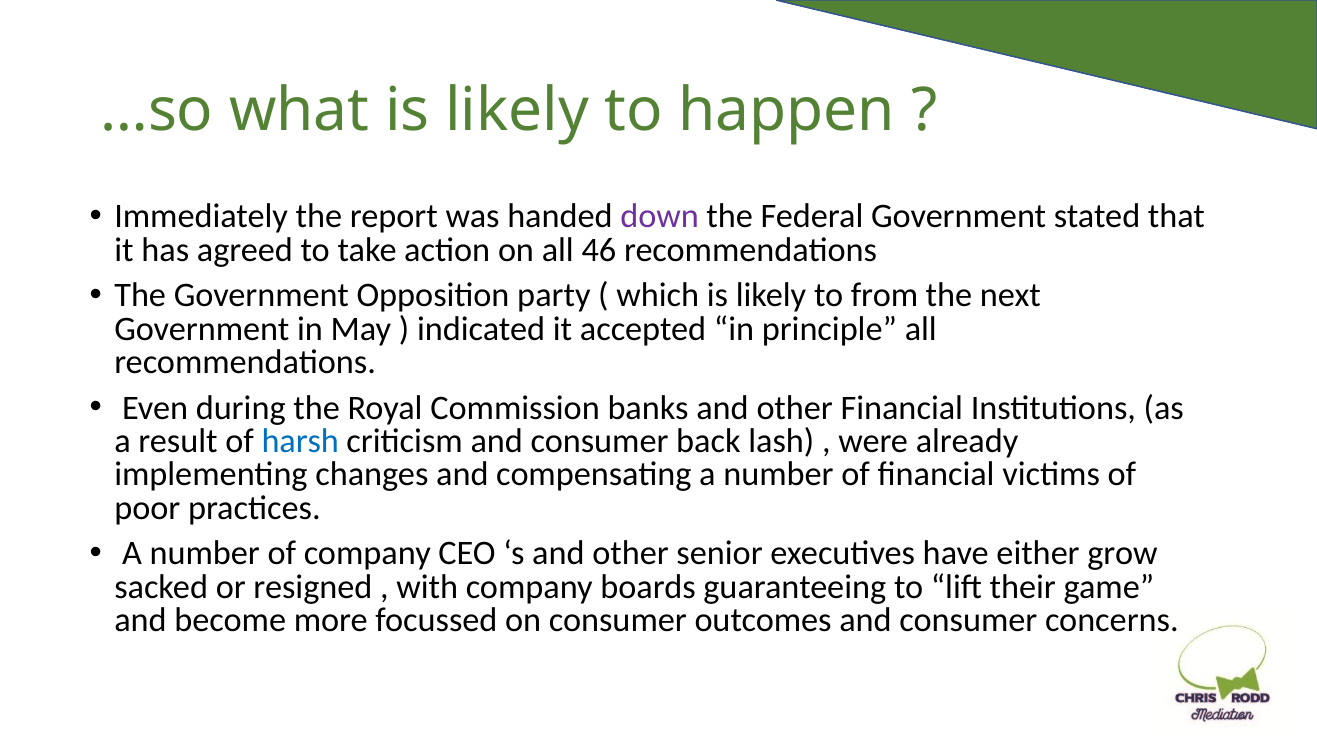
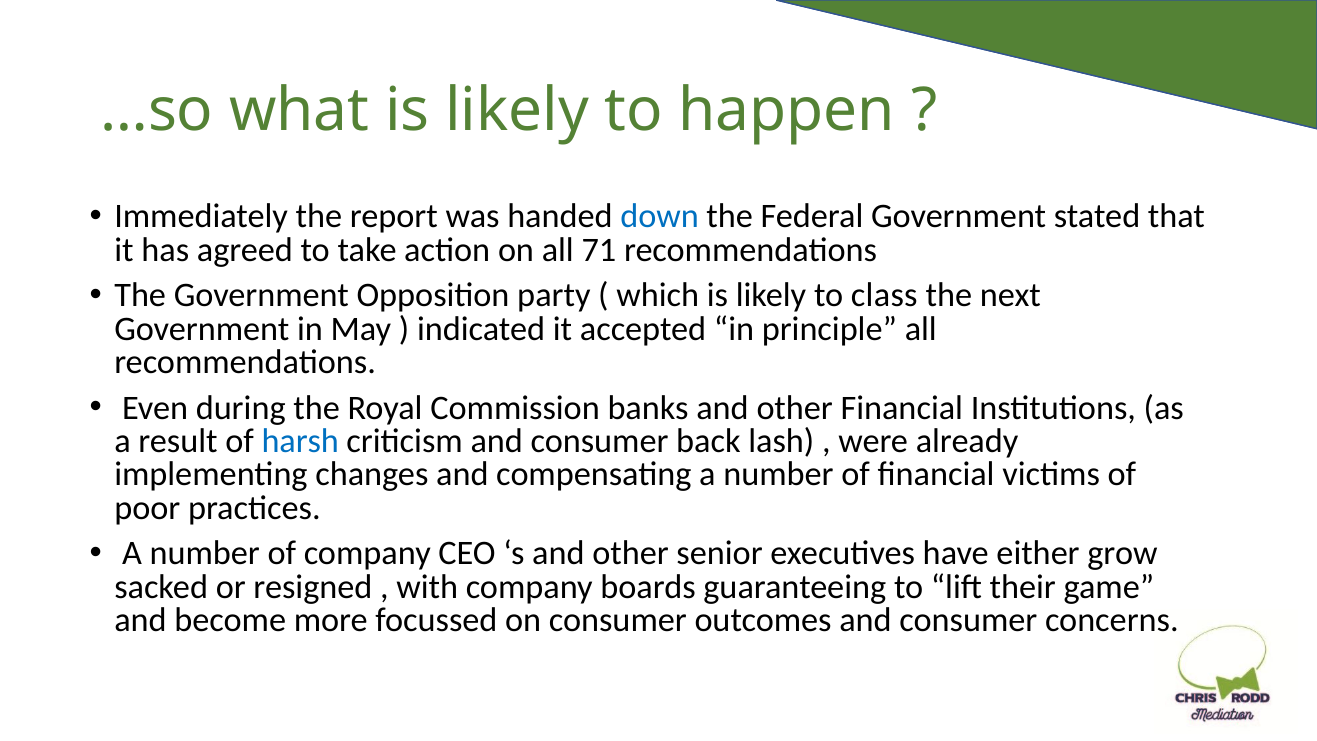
down colour: purple -> blue (660, 217)
46: 46 -> 71 (599, 250)
from: from -> class (884, 296)
